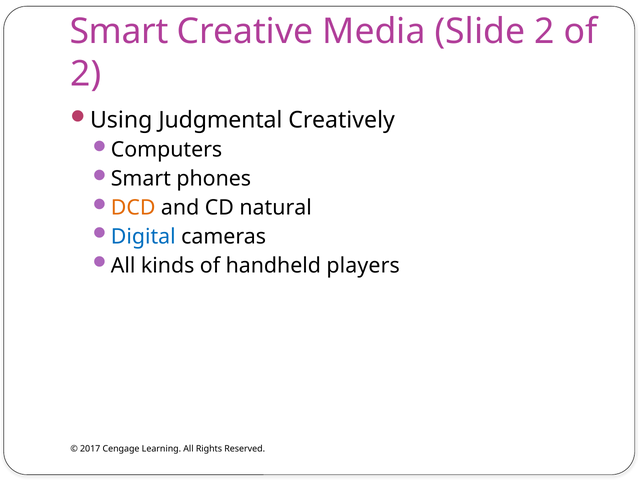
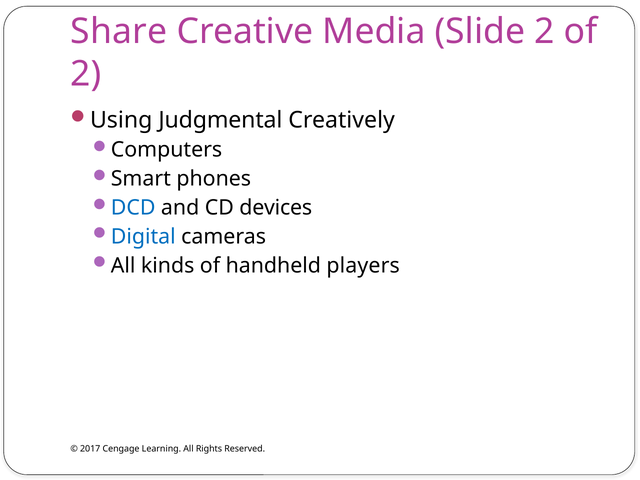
Smart: Smart -> Share (119, 31)
DCD colour: orange -> blue (133, 208)
natural: natural -> devices (276, 208)
